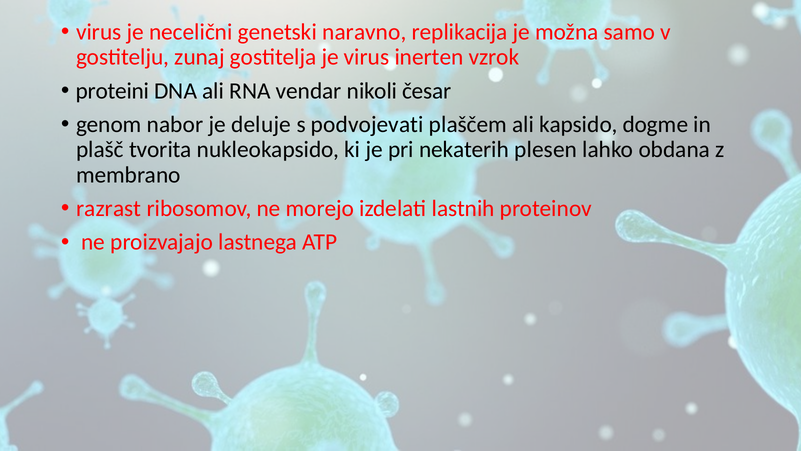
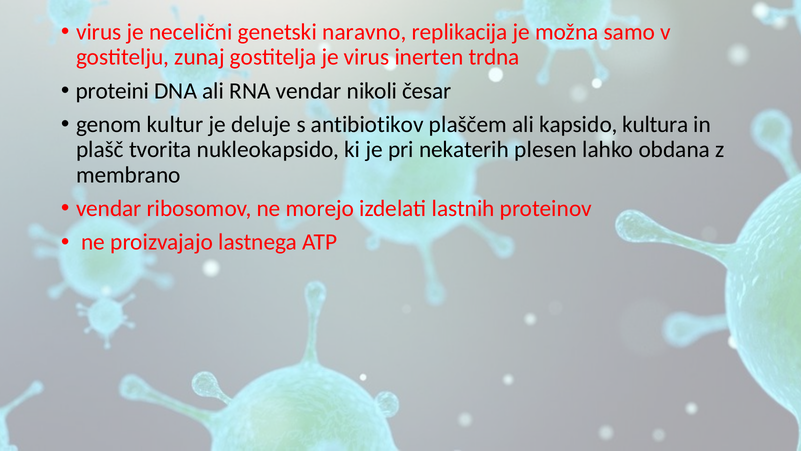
vzrok: vzrok -> trdna (494, 57)
nabor: nabor -> kultur (175, 124)
podvojevati: podvojevati -> antibiotikov (367, 124)
dogme: dogme -> kultura (655, 124)
razrast: razrast -> vendar (109, 208)
